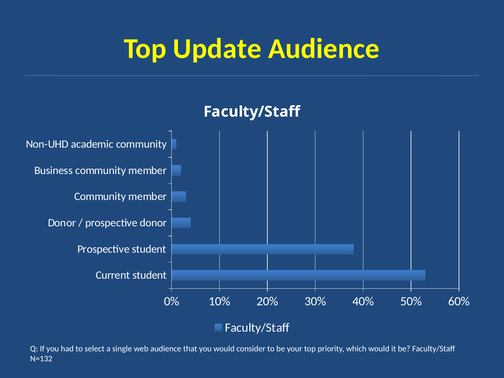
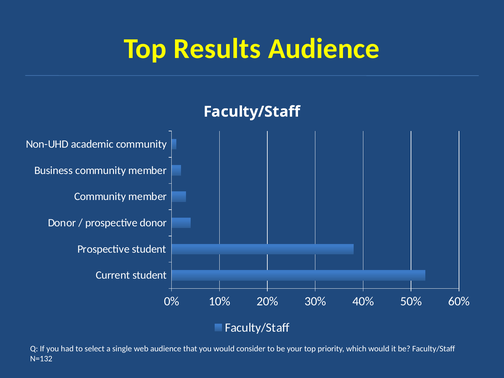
Update: Update -> Results (217, 49)
